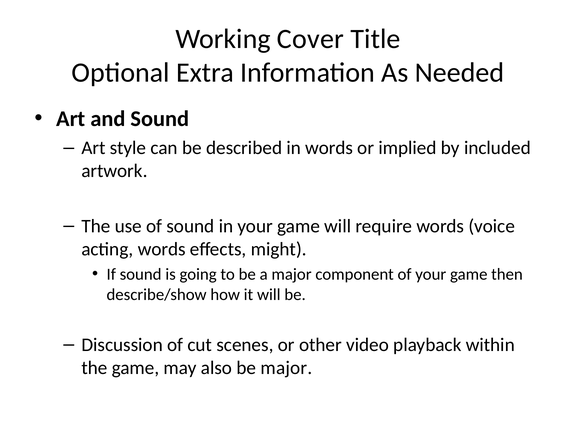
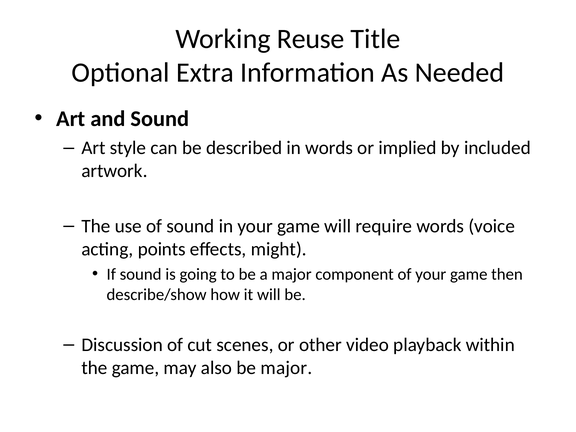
Cover: Cover -> Reuse (311, 39)
acting words: words -> points (162, 249)
